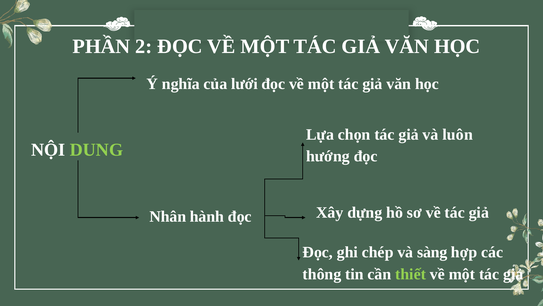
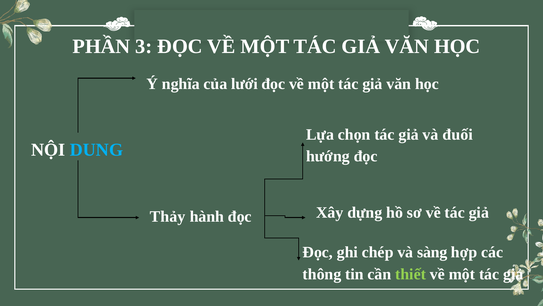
2: 2 -> 3 (144, 46)
luôn: luôn -> đuối (458, 134)
DUNG colour: light green -> light blue (96, 150)
Nhân: Nhân -> Thảy (168, 216)
